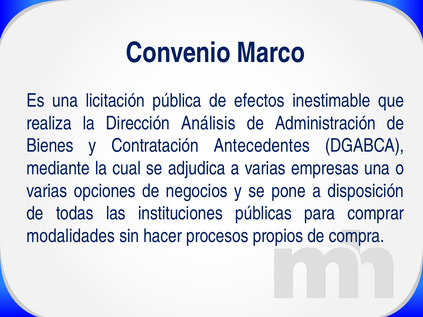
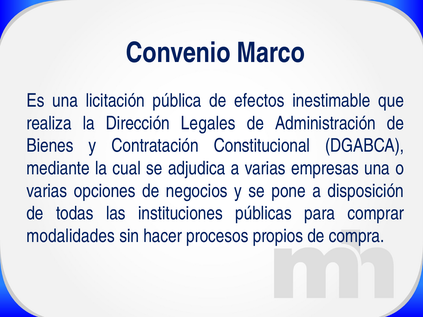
Análisis: Análisis -> Legales (208, 123)
Antecedentes: Antecedentes -> Constitucional (262, 146)
